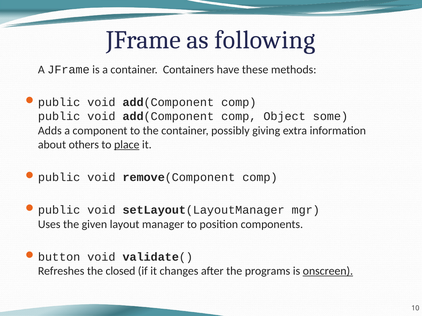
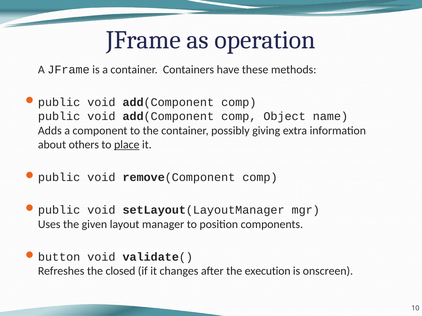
following: following -> operation (265, 40)
some: some -> name (330, 117)
programs: programs -> execution (268, 271)
onscreen underline: present -> none (328, 271)
